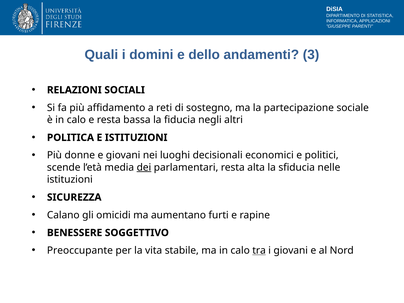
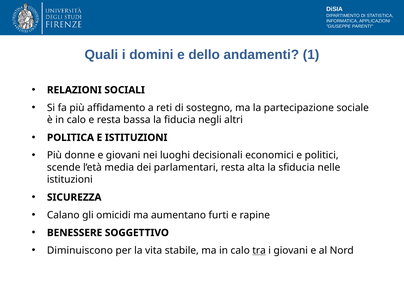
3: 3 -> 1 (311, 55)
dei underline: present -> none (144, 167)
Preoccupante: Preoccupante -> Diminuiscono (80, 251)
